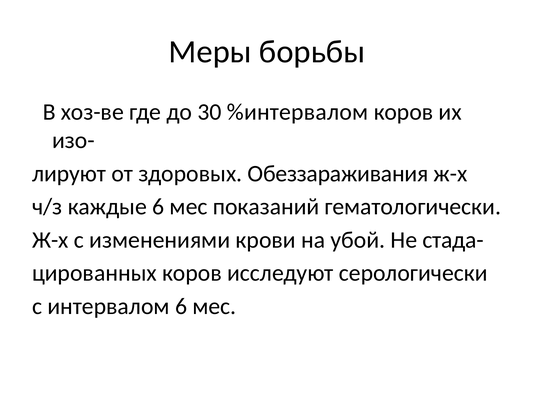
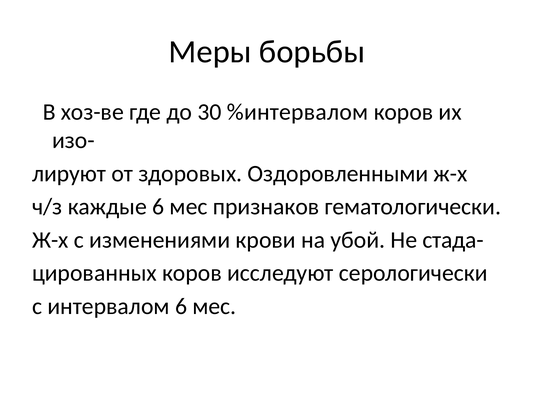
Обеззараживания: Обеззараживания -> Оздоровленными (338, 174)
показаний: показаний -> признаков (266, 207)
